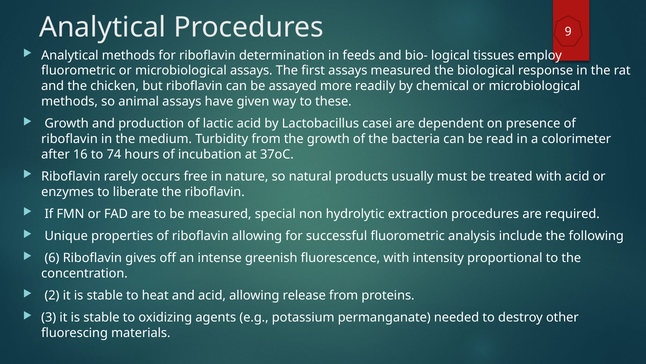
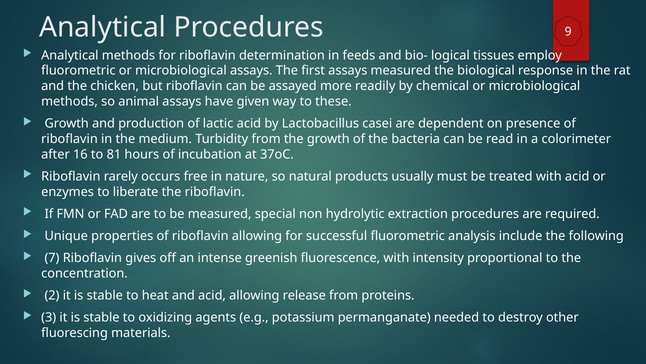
74: 74 -> 81 (114, 154)
6: 6 -> 7 (52, 258)
